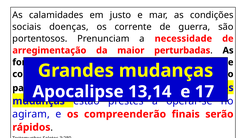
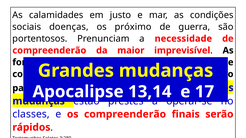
corrente: corrente -> próximo (133, 27)
arregimentação: arregimentação -> compreenderão (49, 51)
perturbadas: perturbadas -> imprevisível (182, 51)
agiram: agiram -> classes (31, 114)
